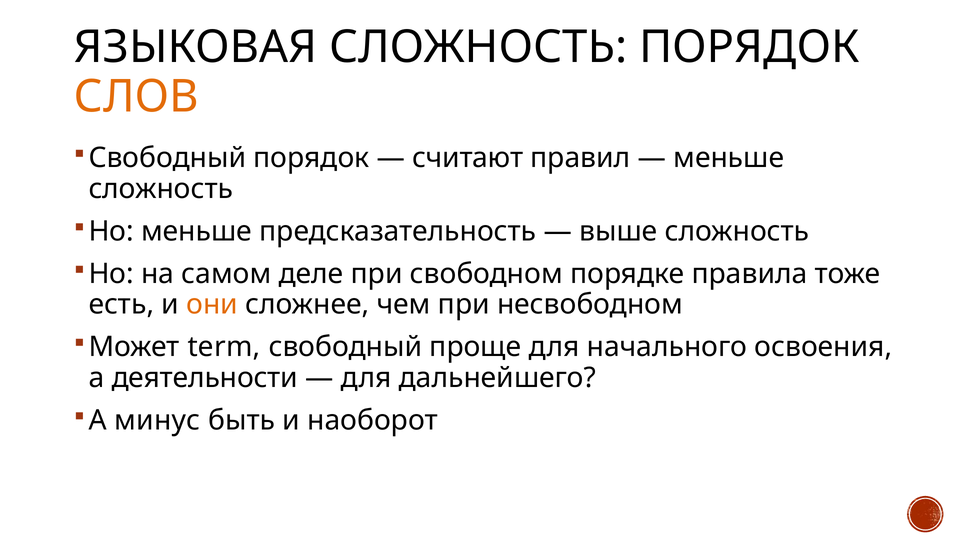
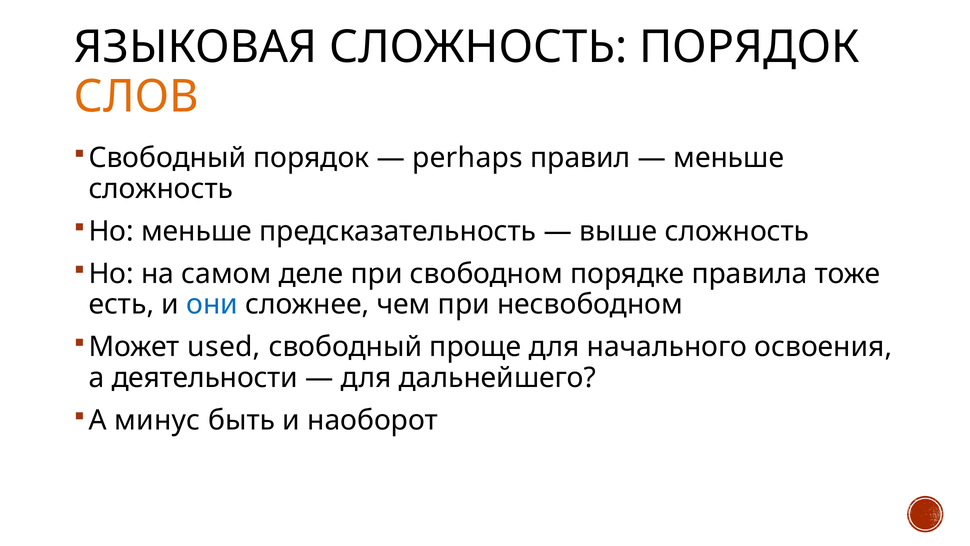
считают: считают -> perhaps (468, 158)
они colour: orange -> blue (212, 304)
term: term -> used (224, 347)
